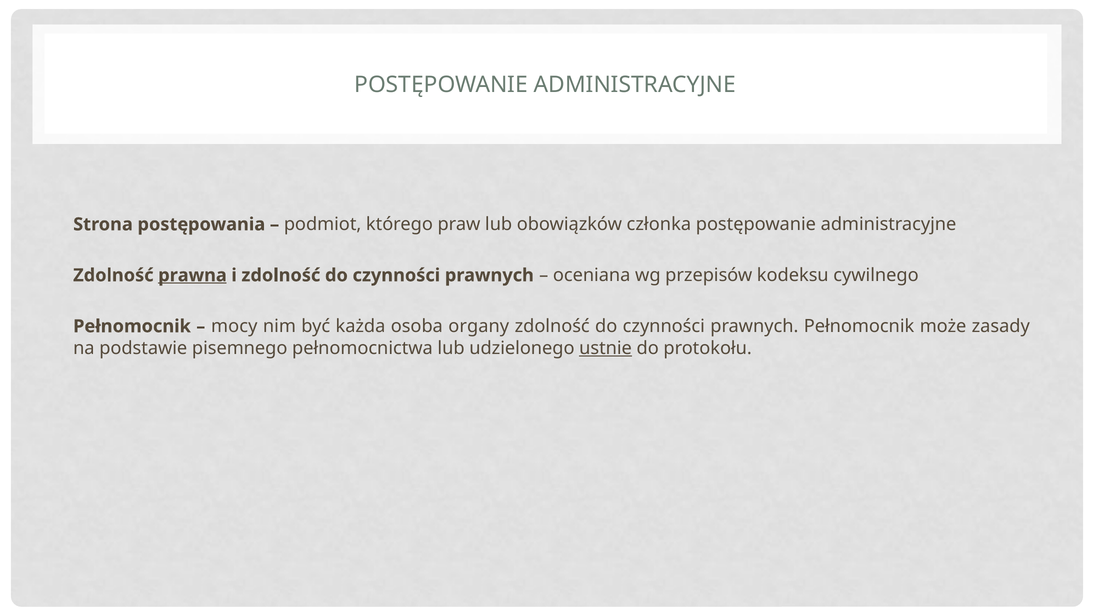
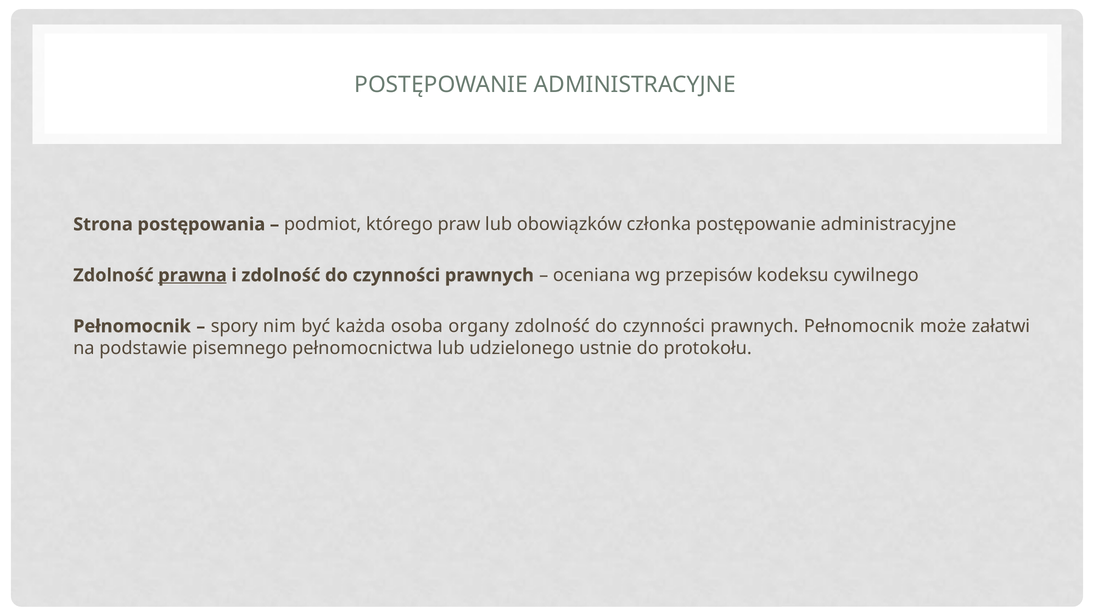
mocy: mocy -> spory (234, 326)
zasady: zasady -> załatwi (1001, 326)
ustnie underline: present -> none (606, 348)
